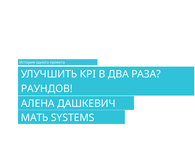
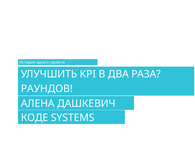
МАТЬ: МАТЬ -> КОДЕ (35, 117)
